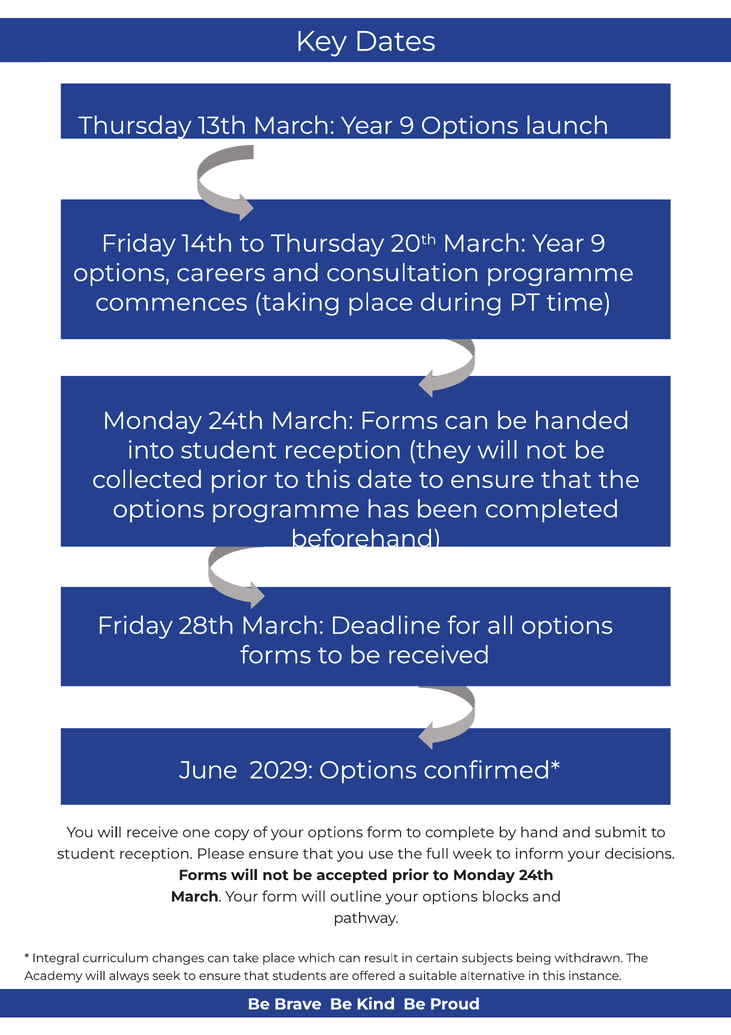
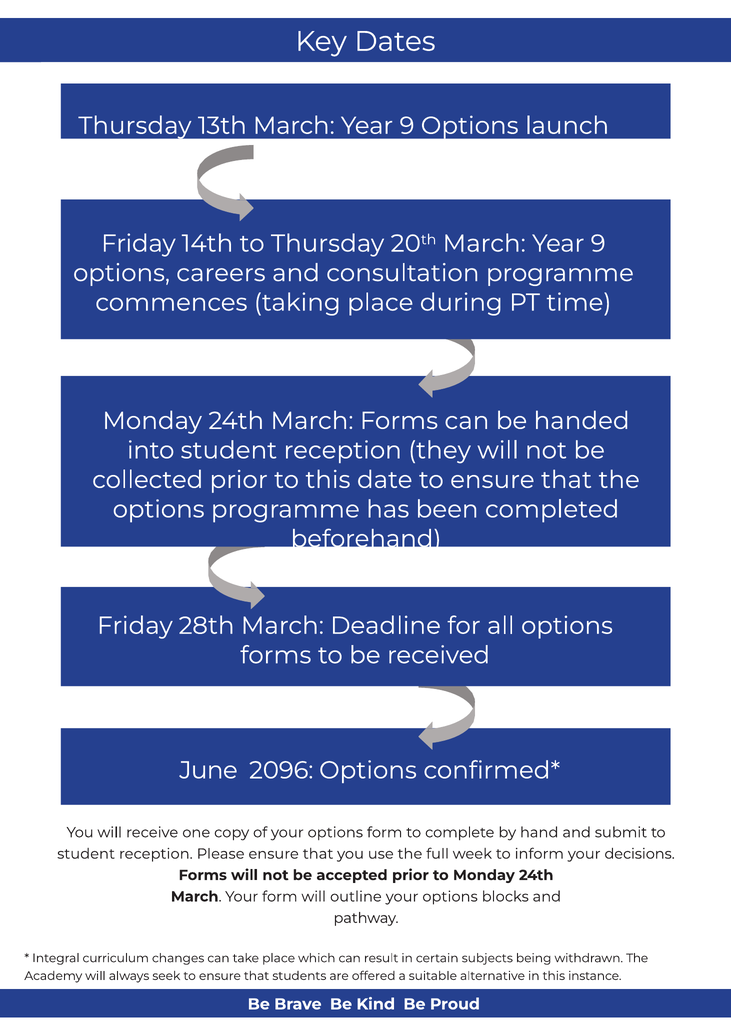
2029: 2029 -> 2096 (281, 770)
